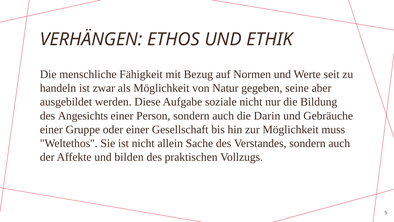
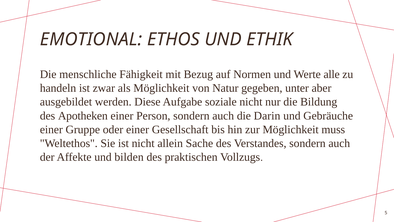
VERHÄNGEN: VERHÄNGEN -> EMOTIONAL (91, 39)
seit: seit -> alle (332, 74)
seine: seine -> unter (297, 88)
Angesichts: Angesichts -> Apotheken (83, 116)
